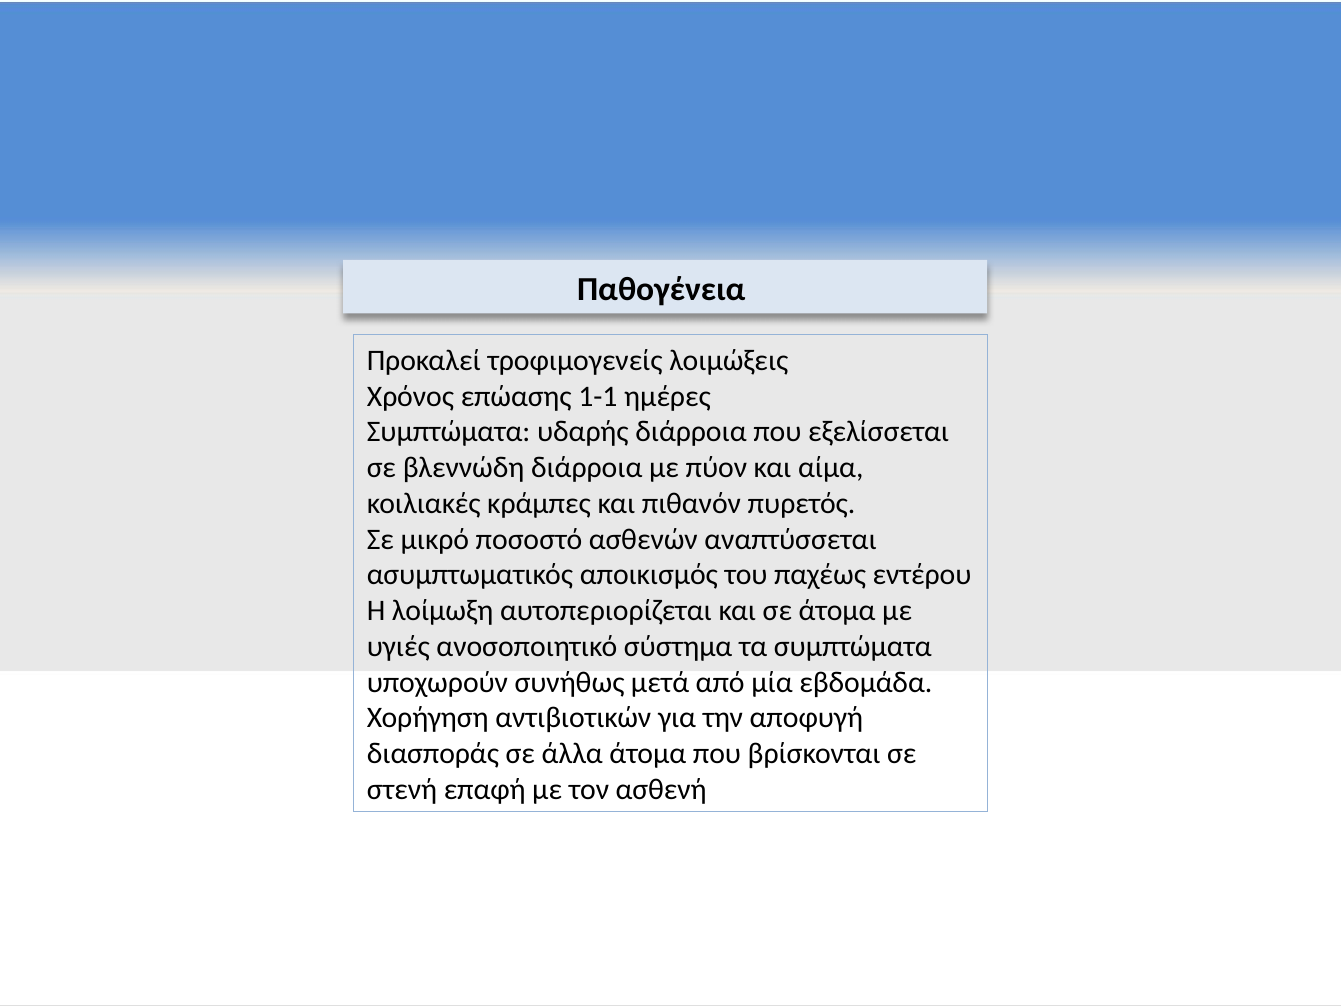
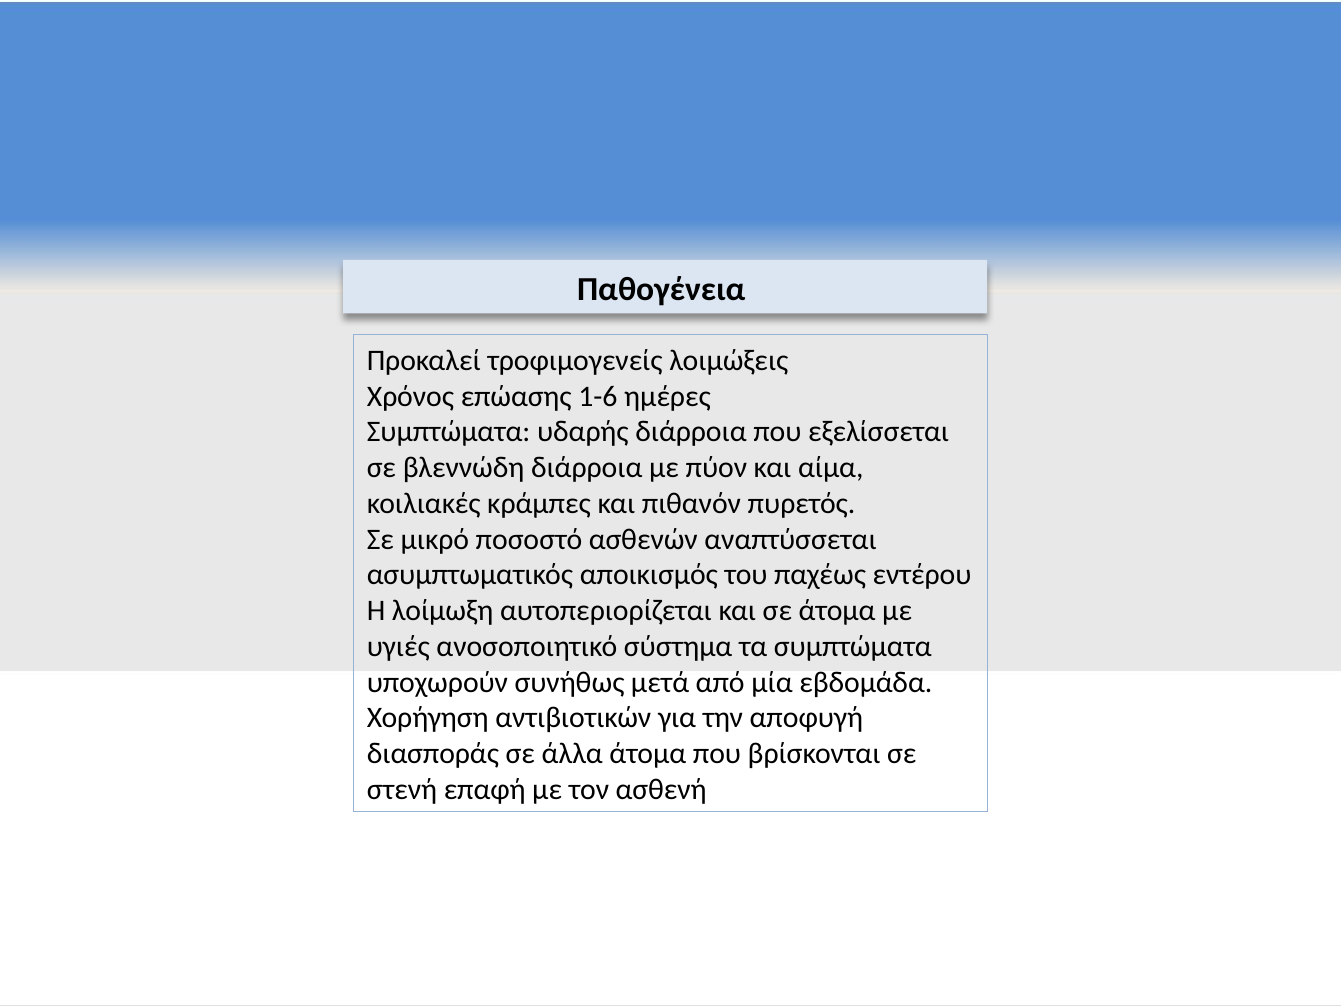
1-1: 1-1 -> 1-6 (598, 396)
